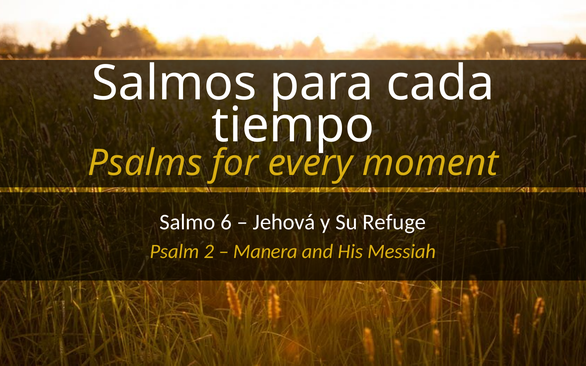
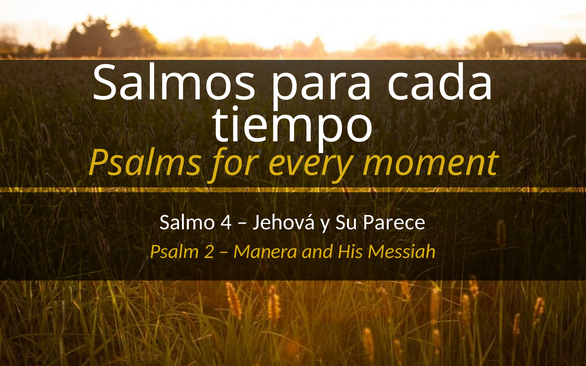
6: 6 -> 4 (226, 222)
Refuge: Refuge -> Parece (394, 222)
